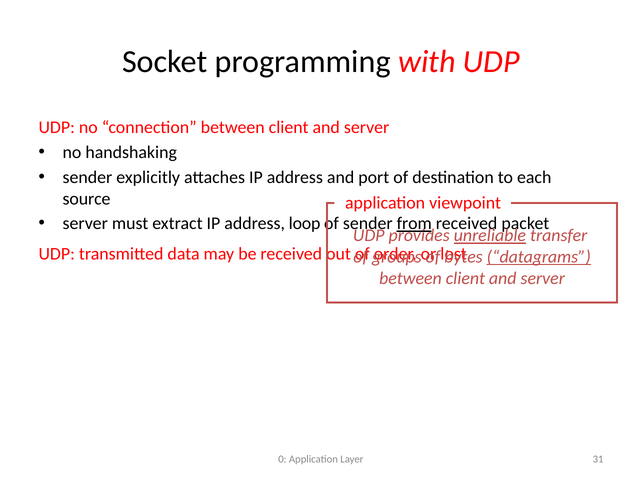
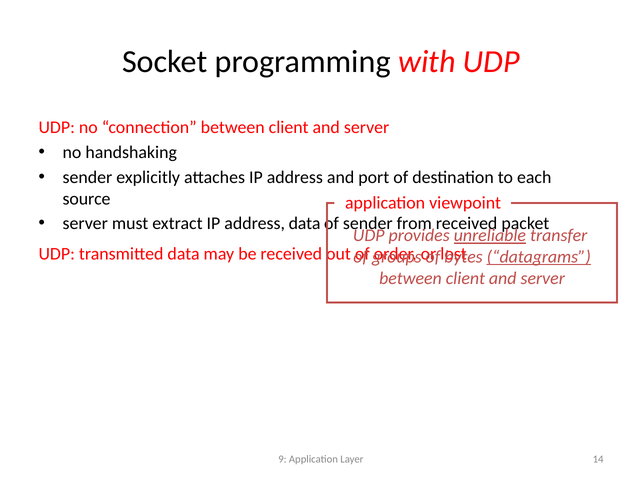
address loop: loop -> data (305, 224)
from underline: present -> none (414, 224)
0: 0 -> 9 (282, 460)
31: 31 -> 14 (598, 460)
